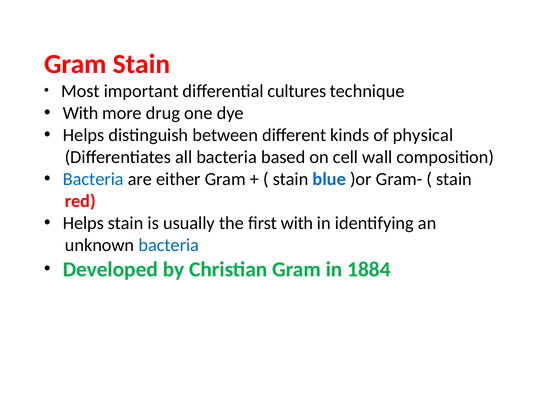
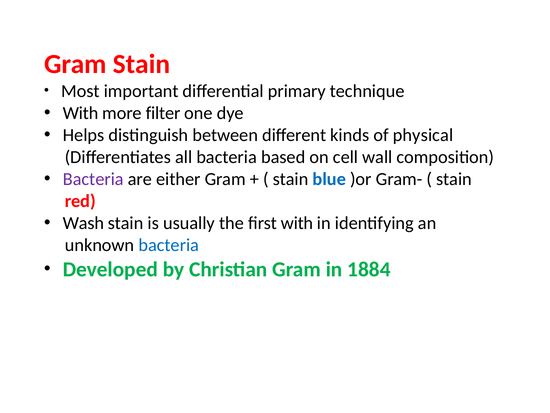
cultures: cultures -> primary (297, 91)
drug: drug -> filter (163, 113)
Bacteria colour: blue -> purple (93, 179)
Helps: Helps -> Wash (83, 223)
